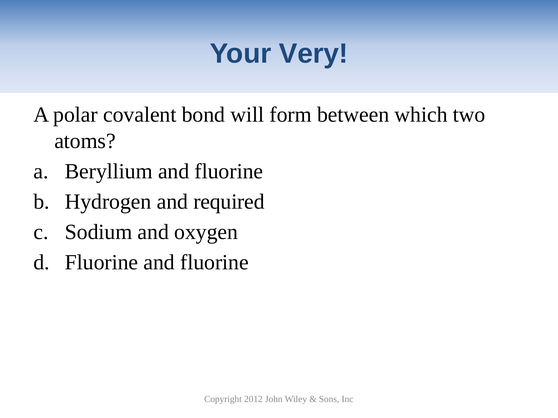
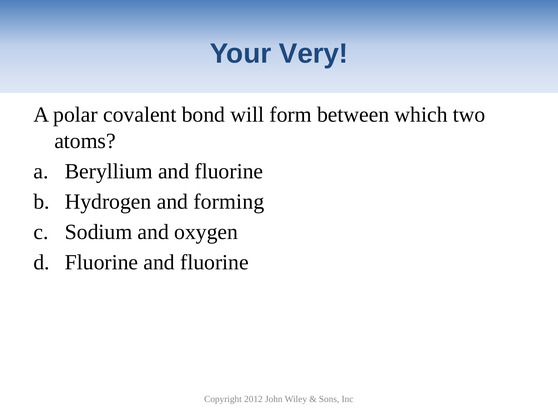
required: required -> forming (229, 202)
